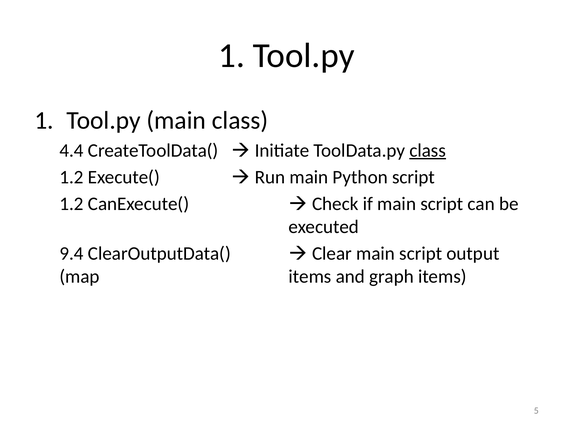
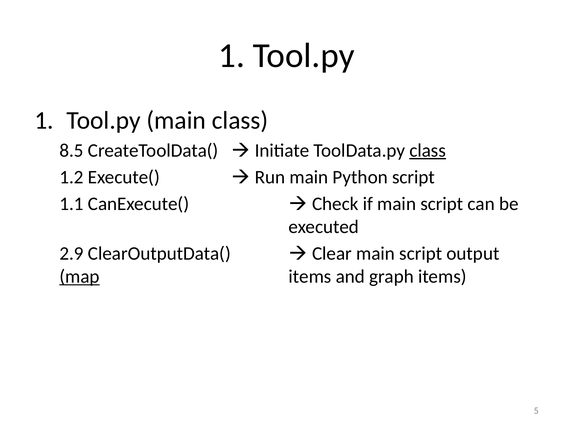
4.4: 4.4 -> 8.5 (71, 150)
1.2: 1.2 -> 1.1 (71, 204)
9.4: 9.4 -> 2.9 (71, 253)
map underline: none -> present (80, 276)
